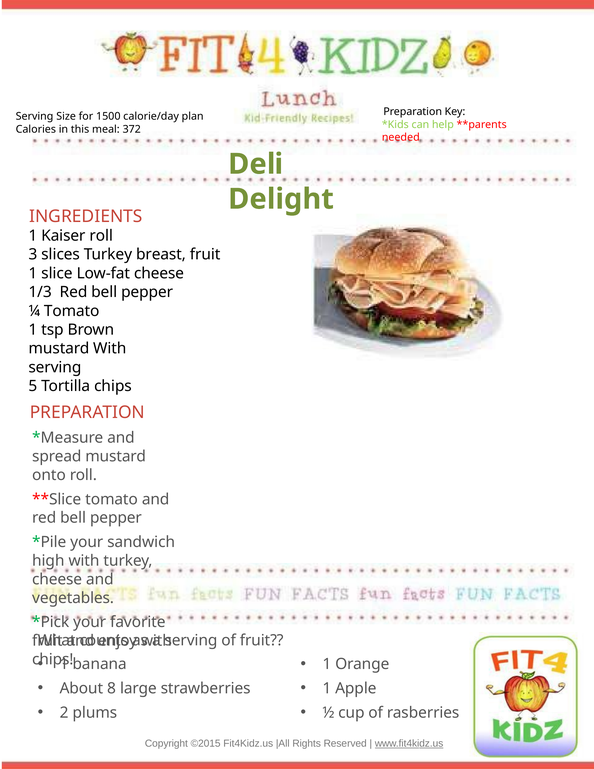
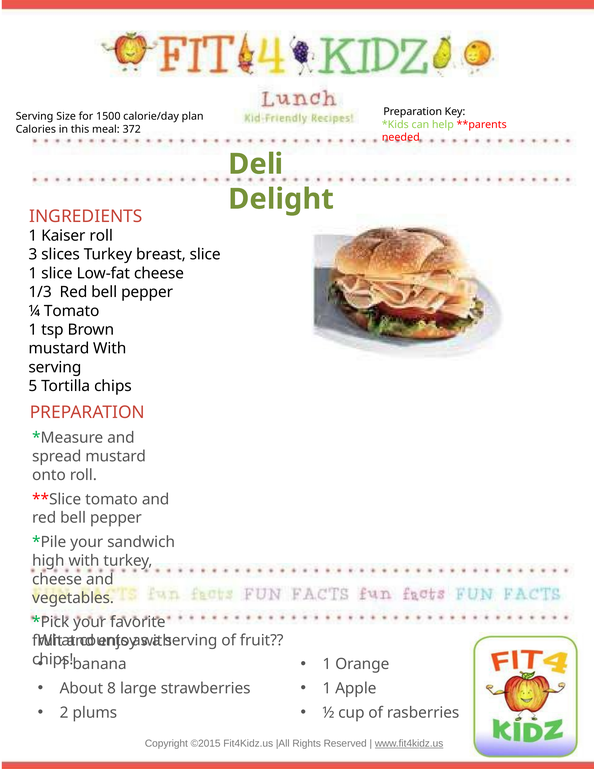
breast fruit: fruit -> slice (205, 254)
